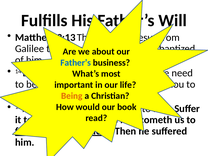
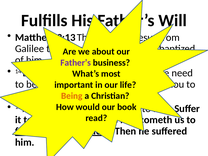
Father’s colour: blue -> purple (76, 63)
